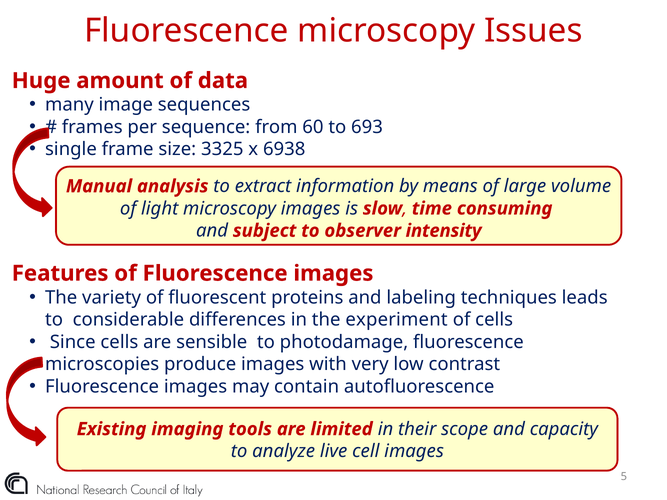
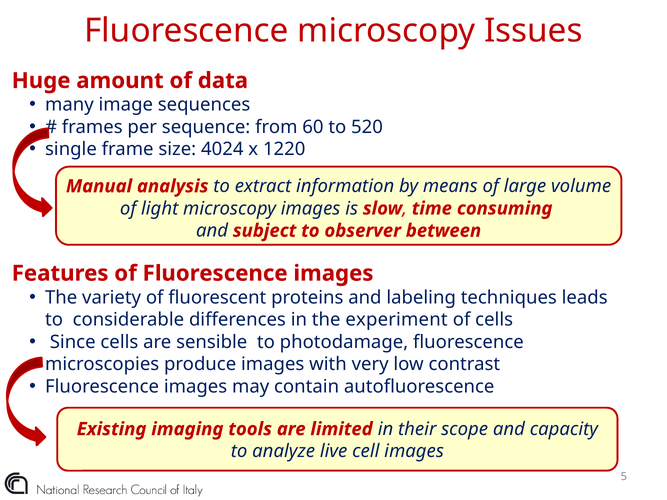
693: 693 -> 520 (367, 127)
3325: 3325 -> 4024 (222, 149)
6938: 6938 -> 1220 (284, 149)
intensity: intensity -> between (444, 231)
